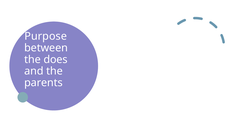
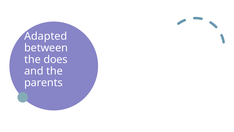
Purpose: Purpose -> Adapted (46, 36)
